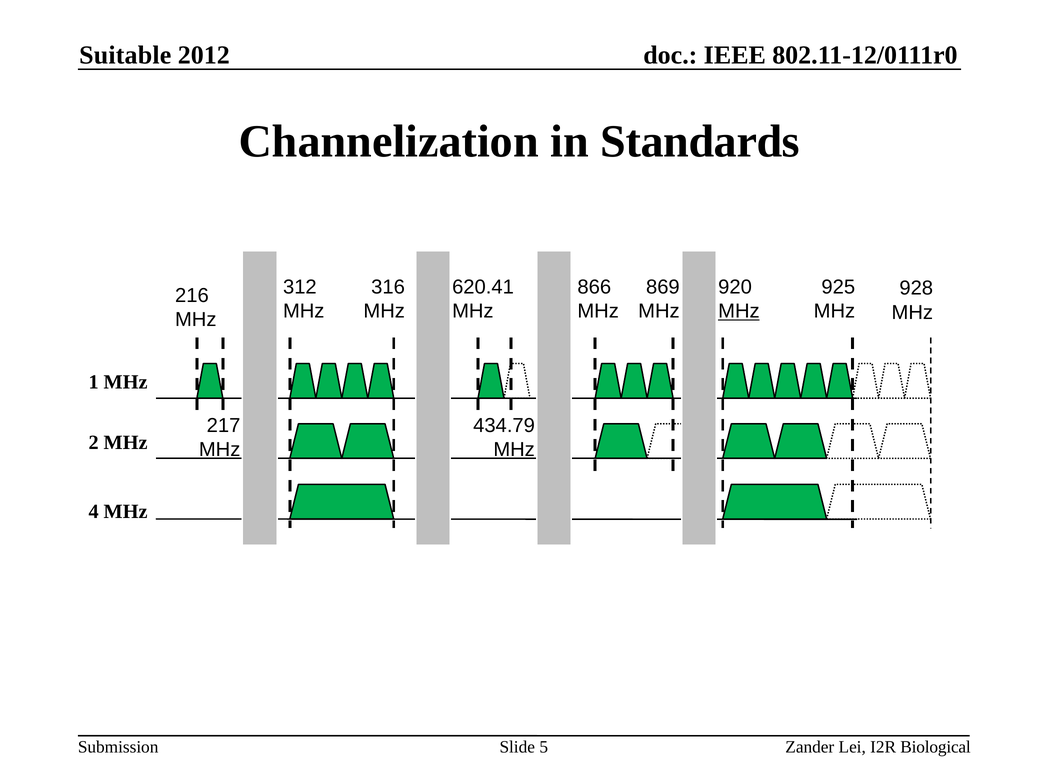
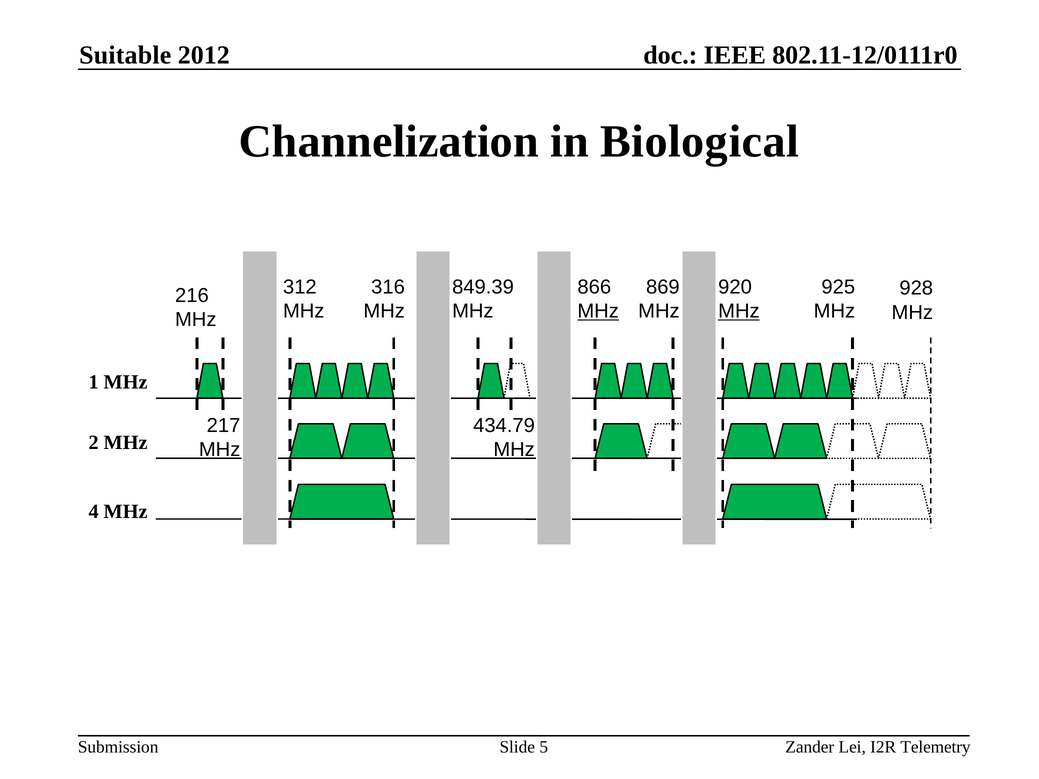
Standards: Standards -> Biological (700, 142)
620.41: 620.41 -> 849.39 (483, 287)
MHz underline: none -> present (598, 311)
Biological: Biological -> Telemetry (936, 747)
